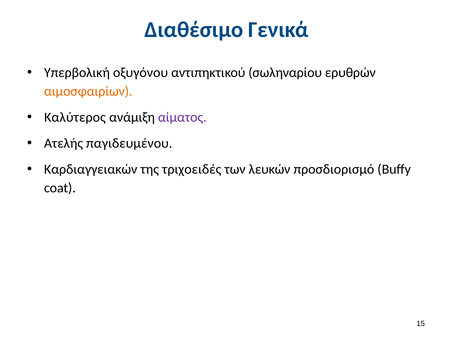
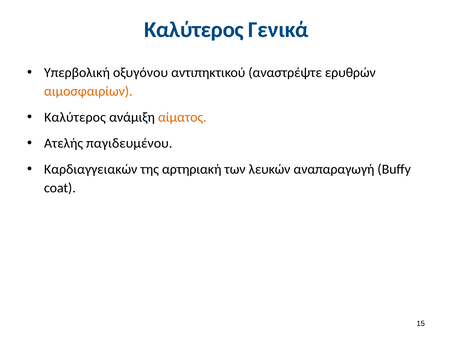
Διαθέσιμο: Διαθέσιμο -> Καλύτερος (194, 30)
σωληναρίου: σωληναρίου -> αναστρέψτε (285, 73)
αίματος colour: purple -> orange (182, 117)
τριχοειδές: τριχοειδές -> αρτηριακή (192, 169)
προσδιορισμό: προσδιορισμό -> αναπαραγωγή (334, 169)
